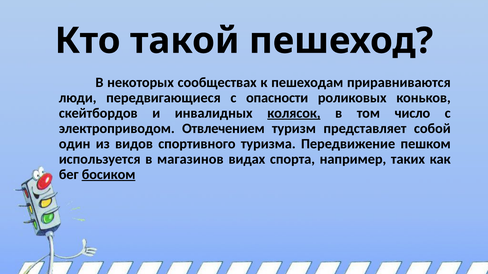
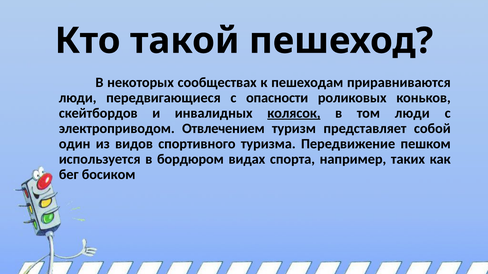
том число: число -> люди (412, 113)
магазинов: магазинов -> бордюром (190, 159)
босиком underline: present -> none (109, 175)
